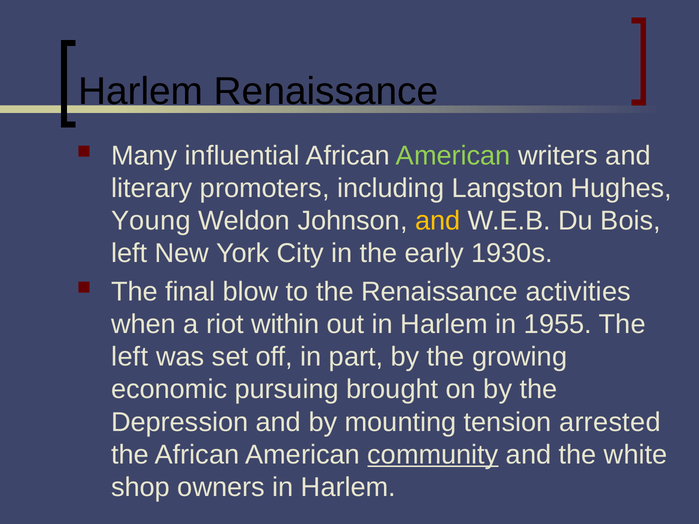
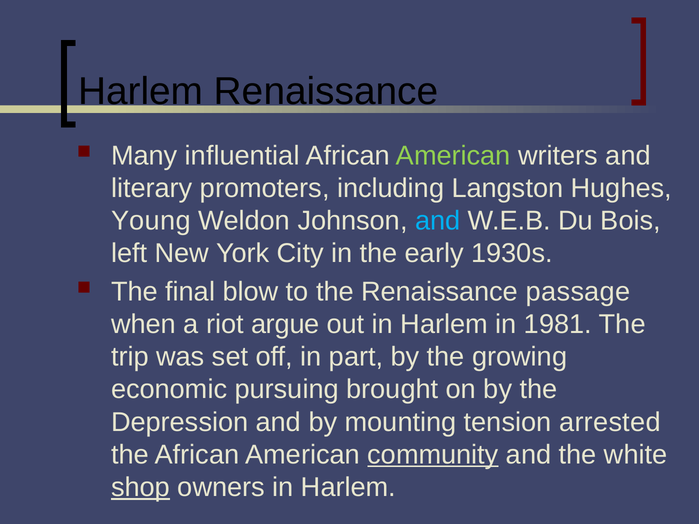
and colour: yellow -> light blue (438, 221)
activities: activities -> passage (578, 292)
within: within -> argue (285, 324)
1955: 1955 -> 1981 (558, 324)
left: left -> trip (130, 357)
shop underline: none -> present (141, 488)
